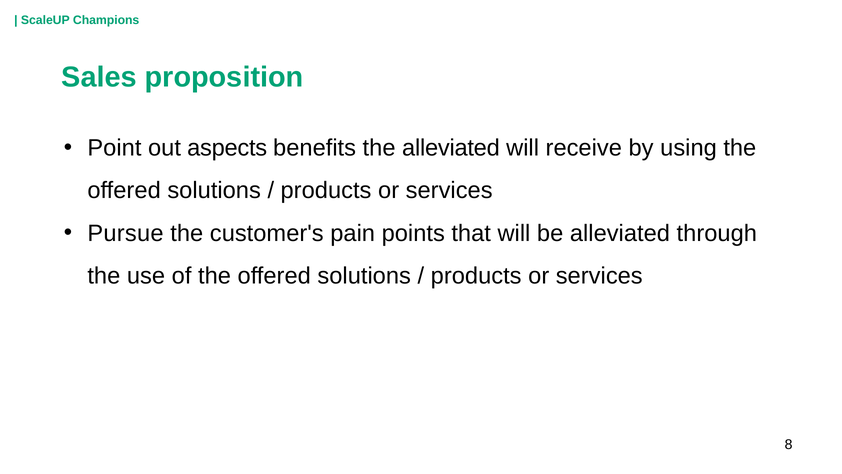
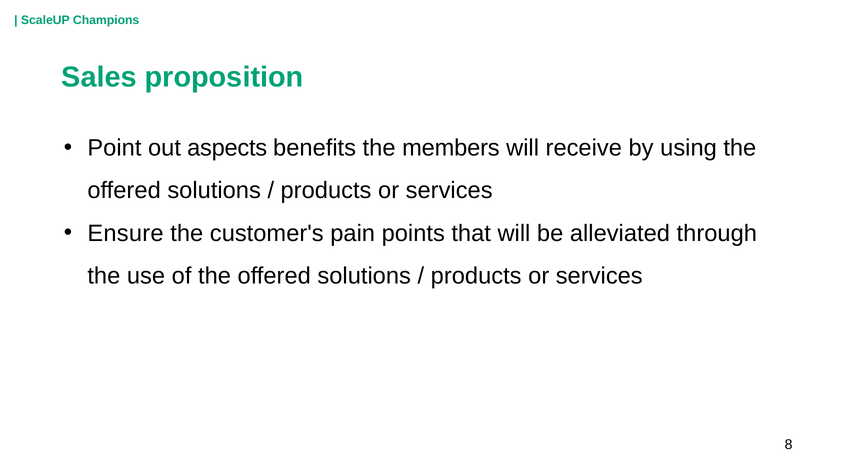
the alleviated: alleviated -> members (451, 148)
Pursue: Pursue -> Ensure (126, 233)
